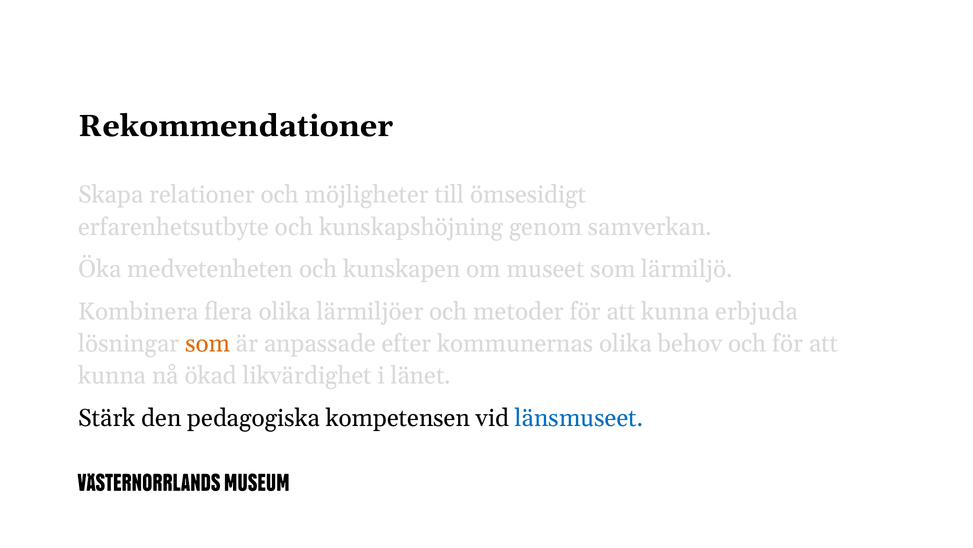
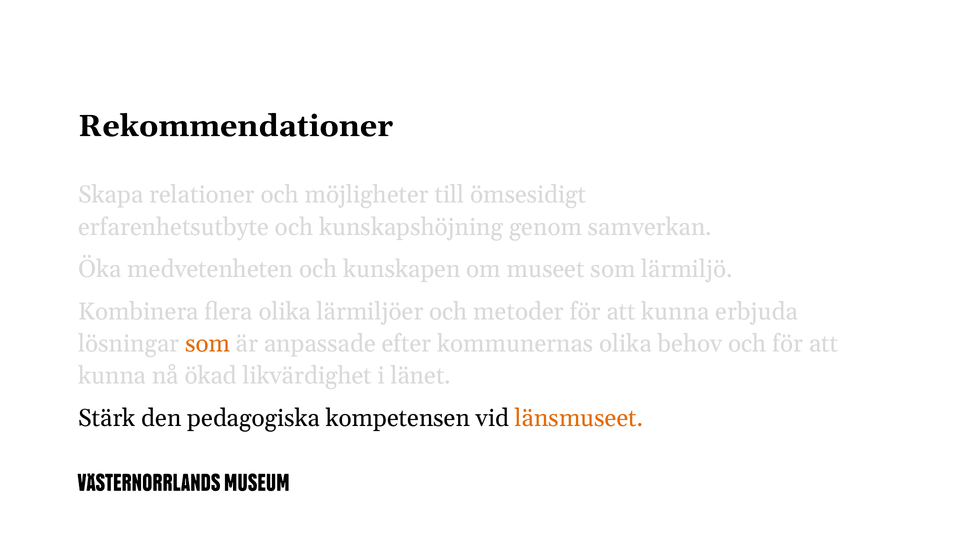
länsmuseet colour: blue -> orange (579, 418)
